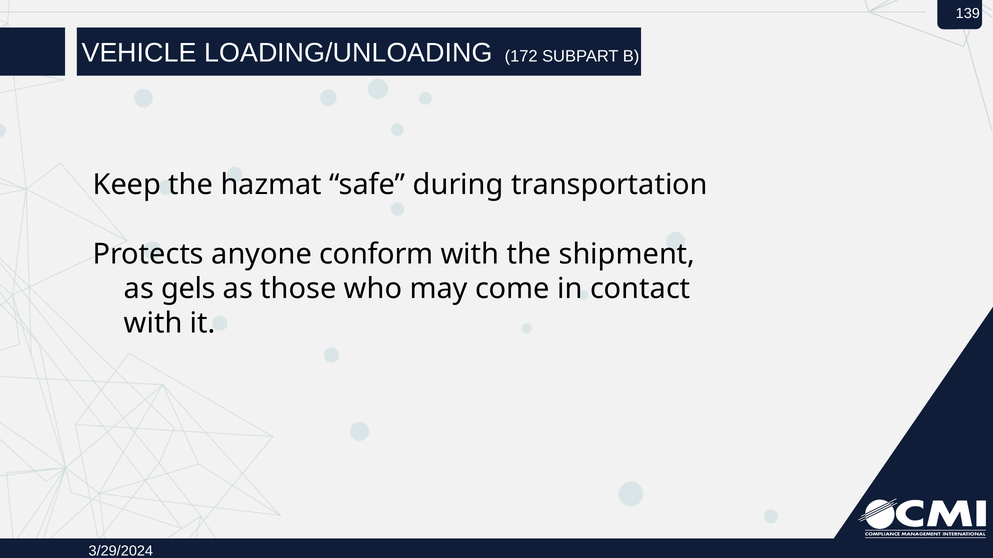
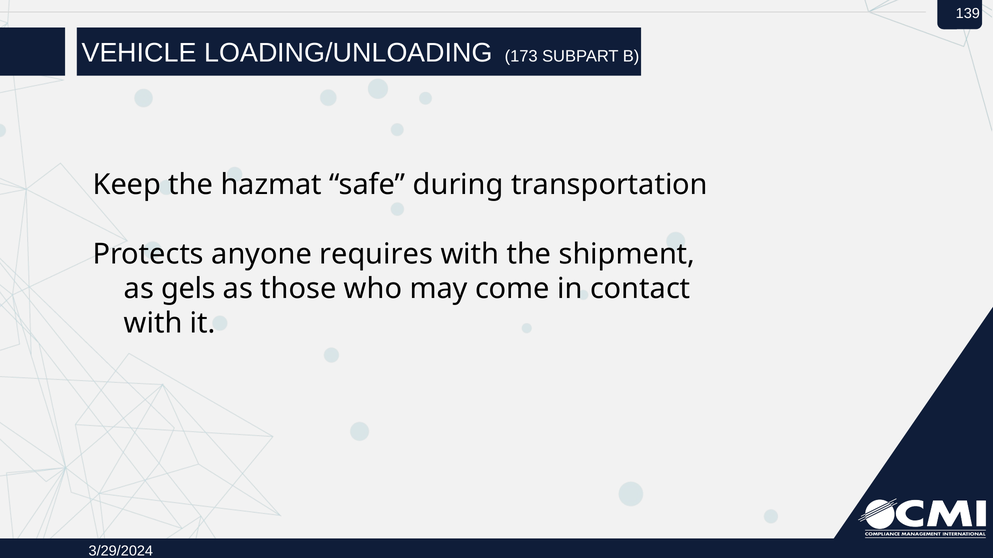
172: 172 -> 173 (521, 56)
conform: conform -> requires (376, 254)
